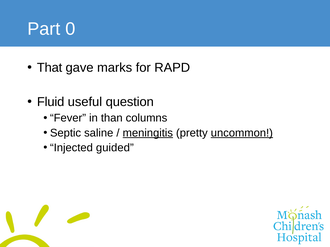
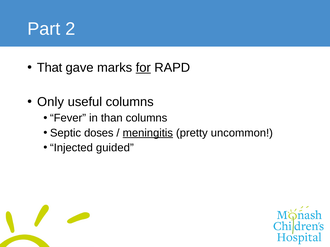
0: 0 -> 2 (70, 29)
for underline: none -> present (143, 68)
Fluid: Fluid -> Only (51, 102)
useful question: question -> columns (130, 102)
saline: saline -> doses (99, 133)
uncommon underline: present -> none (242, 133)
